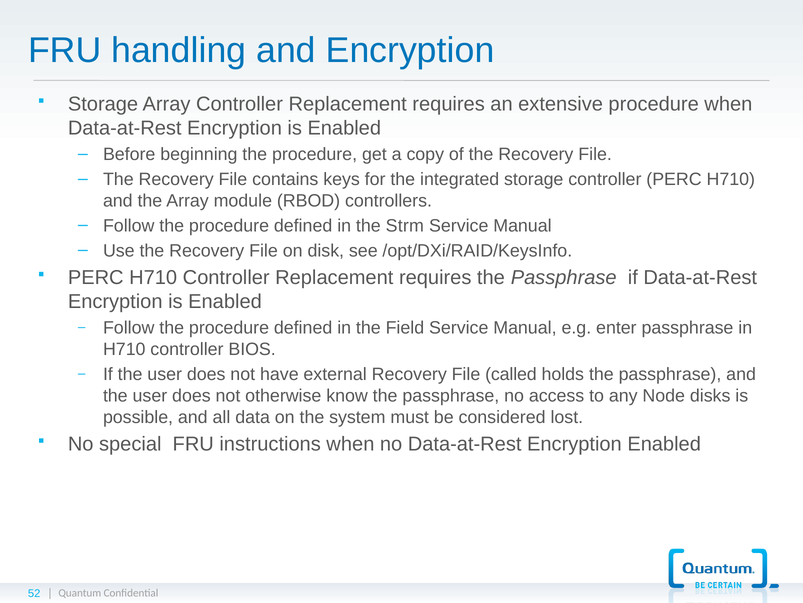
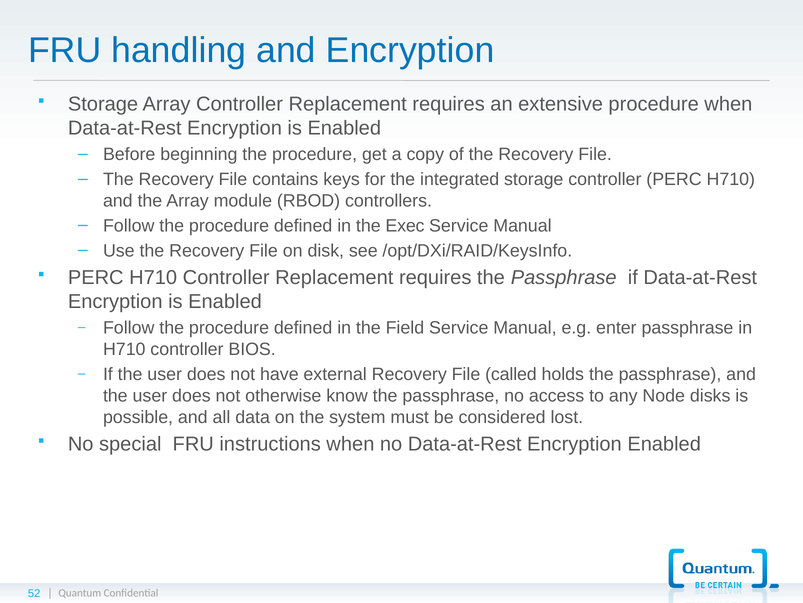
Strm: Strm -> Exec (405, 225)
